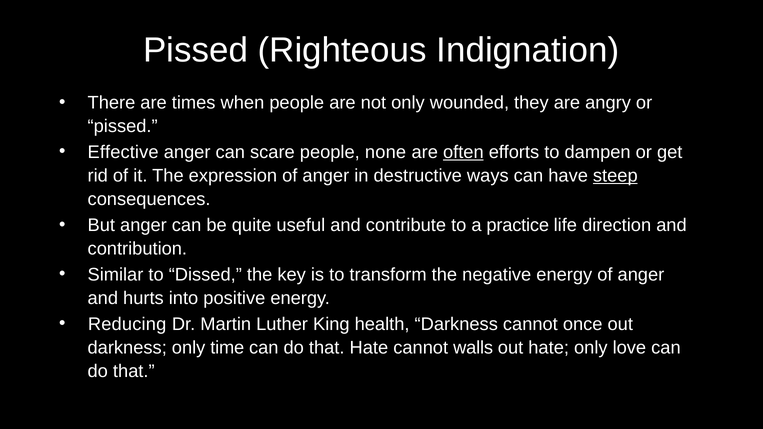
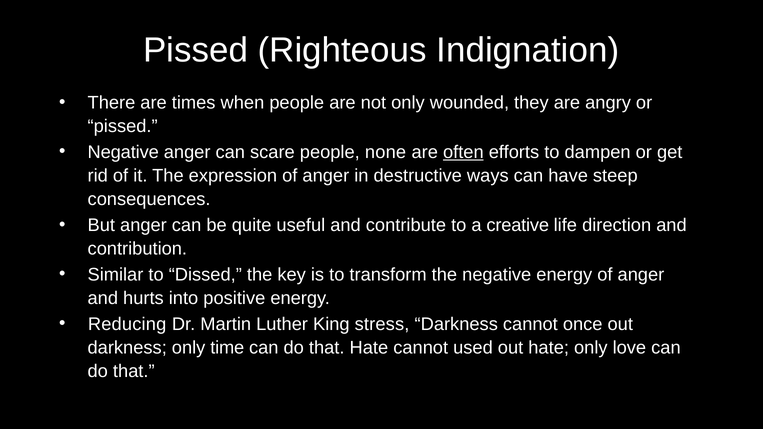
Effective: Effective -> Negative (123, 152)
steep underline: present -> none (615, 176)
practice: practice -> creative (518, 225)
health: health -> stress (382, 324)
walls: walls -> used (473, 348)
